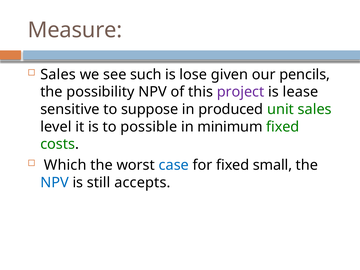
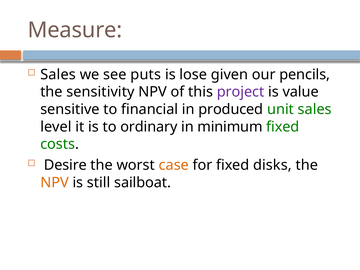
such: such -> puts (146, 75)
possibility: possibility -> sensitivity (100, 92)
lease: lease -> value (301, 92)
suppose: suppose -> financial (150, 109)
possible: possible -> ordinary (149, 127)
Which: Which -> Desire (65, 165)
case colour: blue -> orange (174, 165)
small: small -> disks (272, 165)
NPV colour: blue -> orange (55, 183)
accepts: accepts -> sailboat (143, 183)
